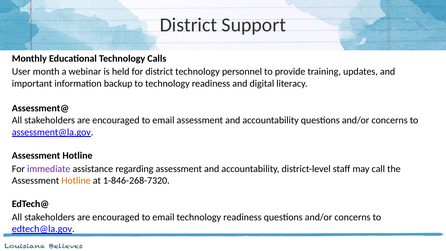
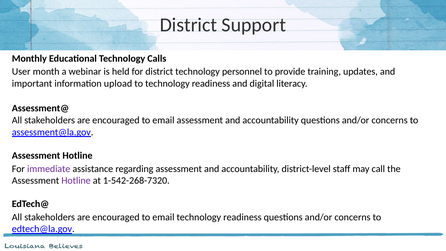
backup: backup -> upload (118, 84)
Hotline colour: orange -> purple (76, 181)
1-846-268-7320: 1-846-268-7320 -> 1-542-268-7320 (136, 181)
